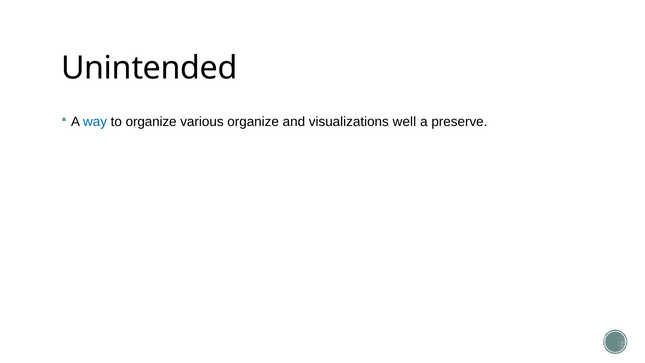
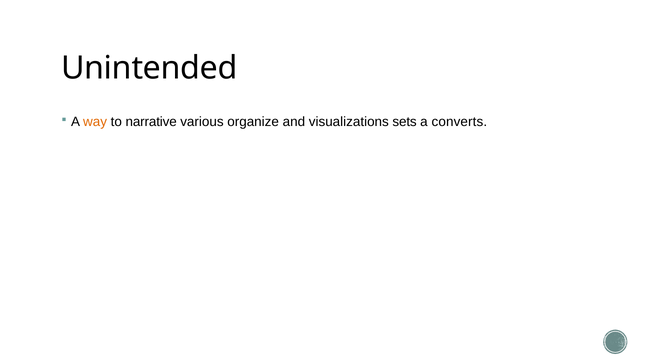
way colour: blue -> orange (95, 122)
to organize: organize -> narrative (151, 122)
well: well -> sets (405, 122)
preserve: preserve -> converts (459, 122)
